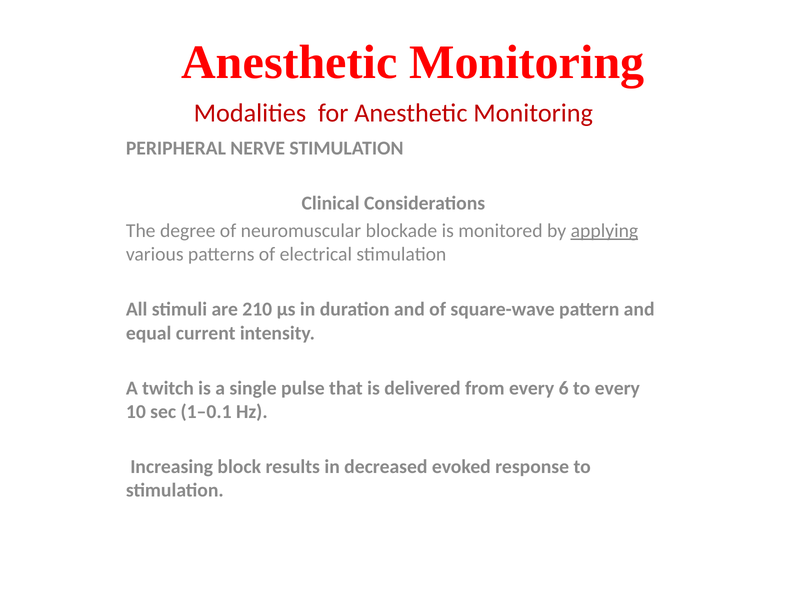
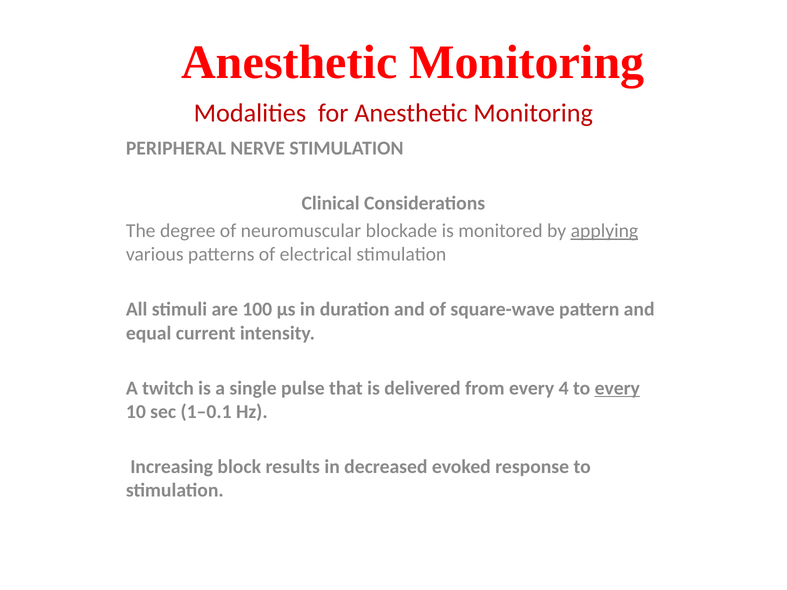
210: 210 -> 100 (257, 310)
6: 6 -> 4 (564, 388)
every underline: none -> present (617, 388)
